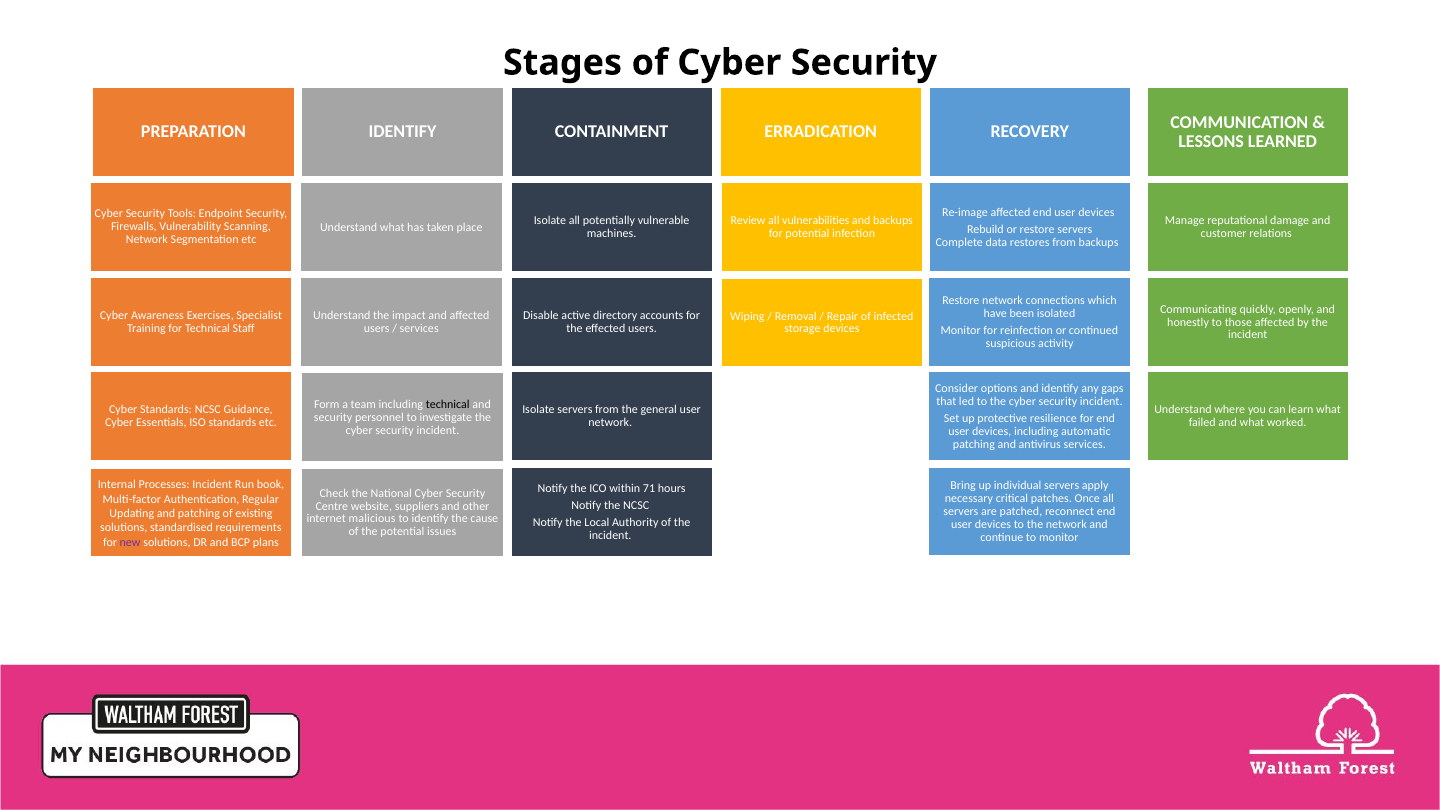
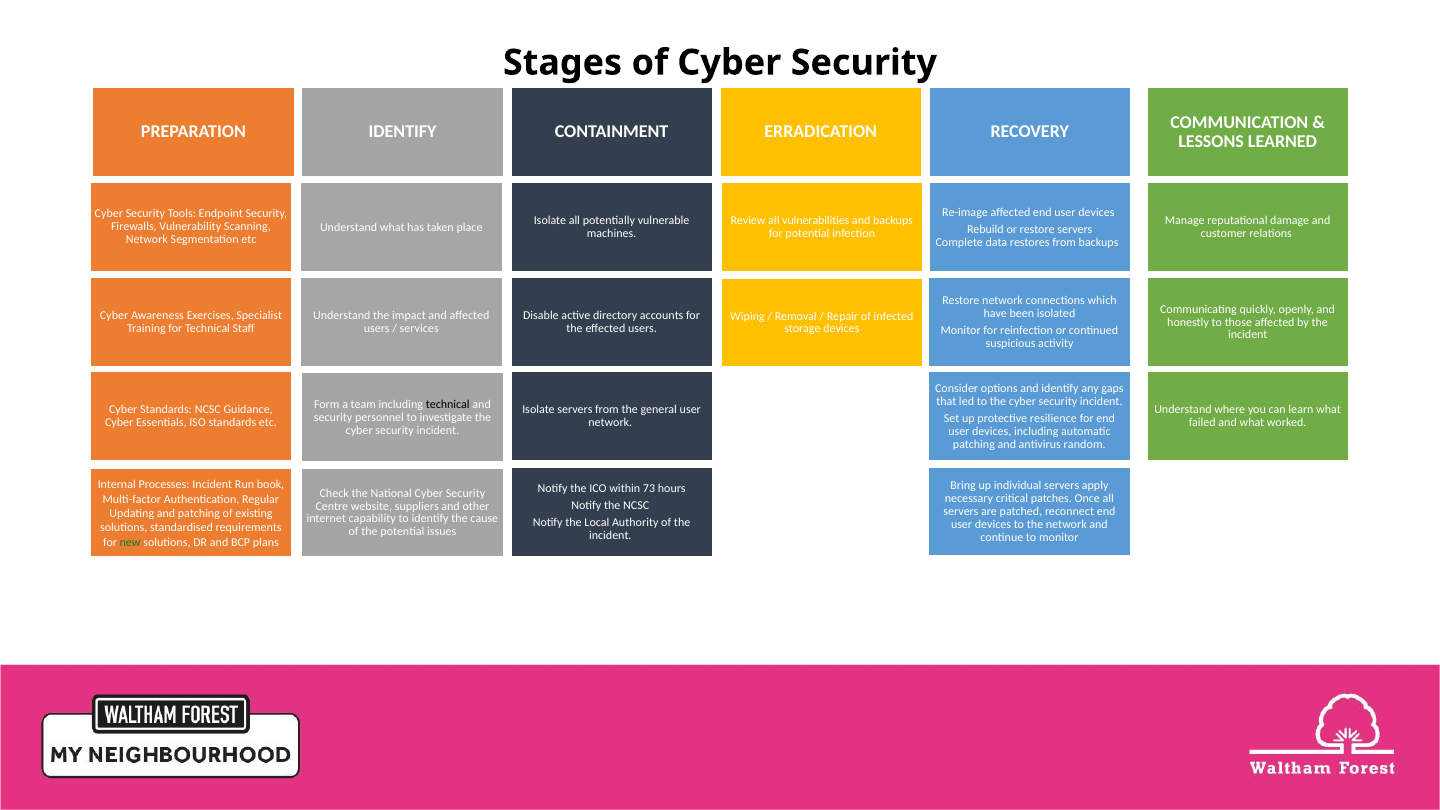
antivirus services: services -> random (1085, 444)
71: 71 -> 73 (649, 489)
malicious: malicious -> capability (372, 519)
new colour: purple -> green (130, 542)
